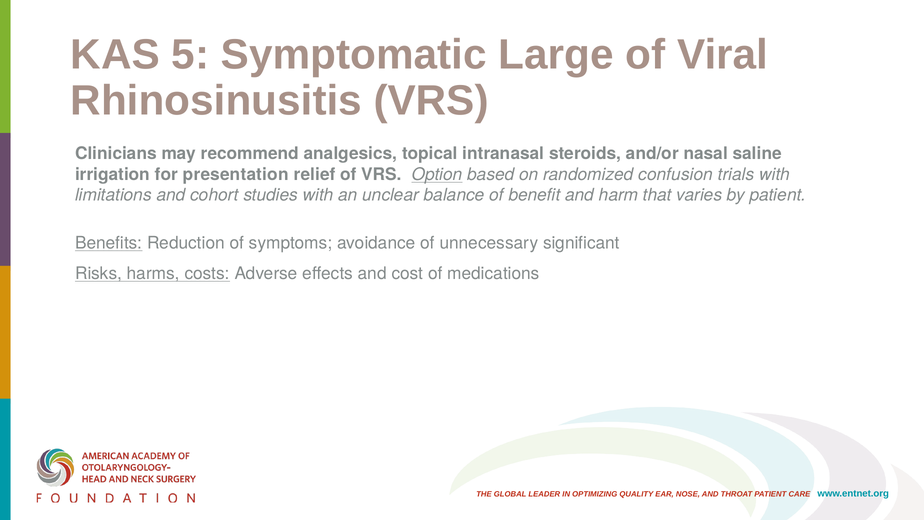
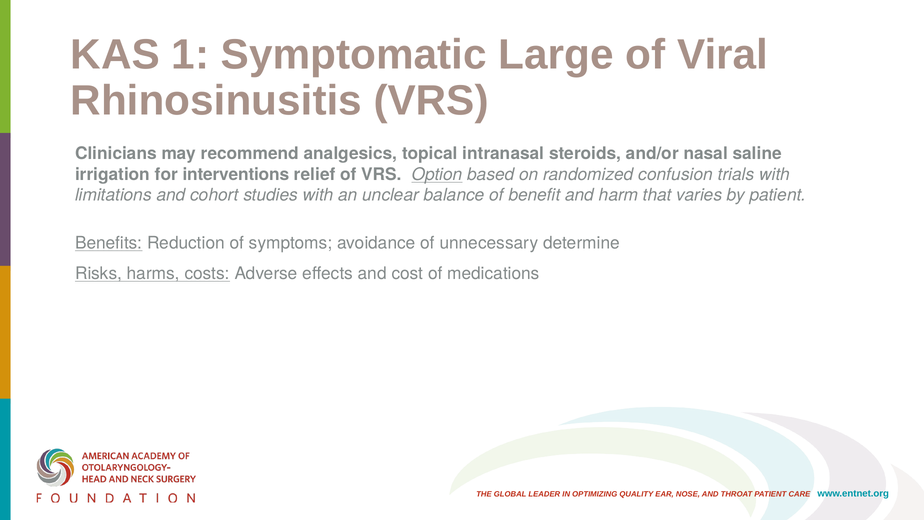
5: 5 -> 1 (190, 55)
presentation: presentation -> interventions (236, 174)
significant: significant -> determine (581, 243)
